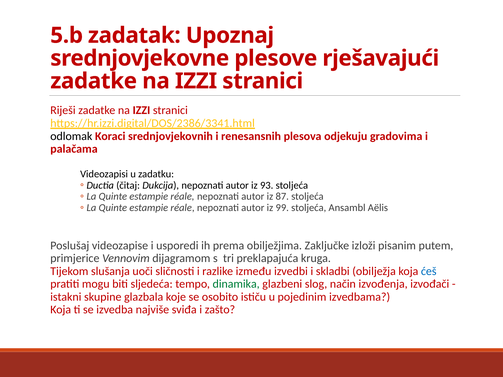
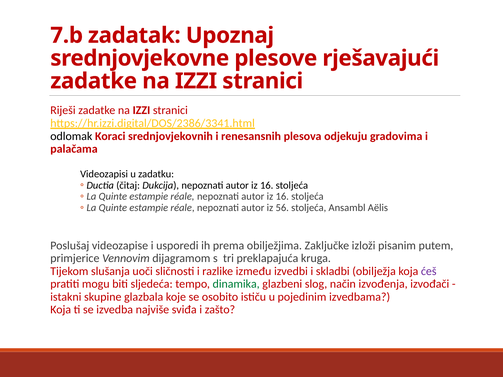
5.b: 5.b -> 7.b (67, 35)
93: 93 -> 16 (267, 185)
87: 87 -> 16 (282, 197)
99: 99 -> 56 (282, 208)
ćeš colour: blue -> purple (429, 271)
